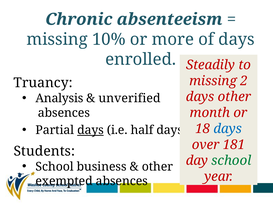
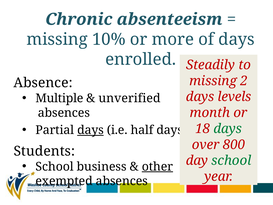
Truancy: Truancy -> Absence (43, 83)
Analysis: Analysis -> Multiple (59, 98)
days other: other -> levels (234, 97)
days colour: blue -> green (228, 129)
181: 181 -> 800 (234, 144)
other underline: none -> present (157, 166)
